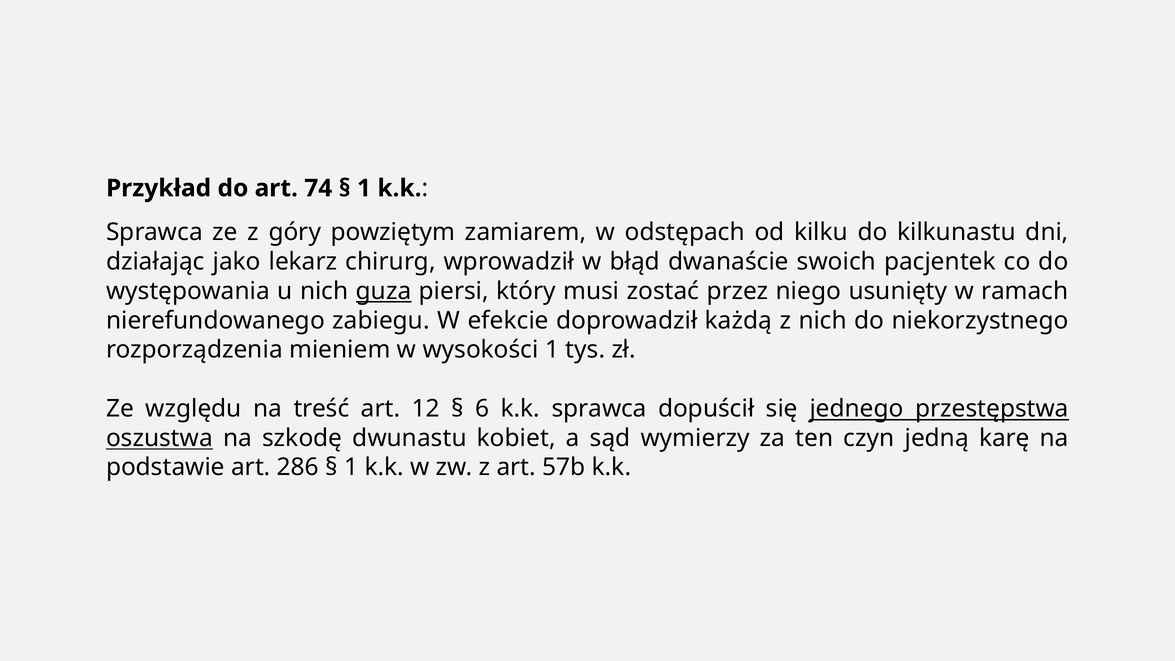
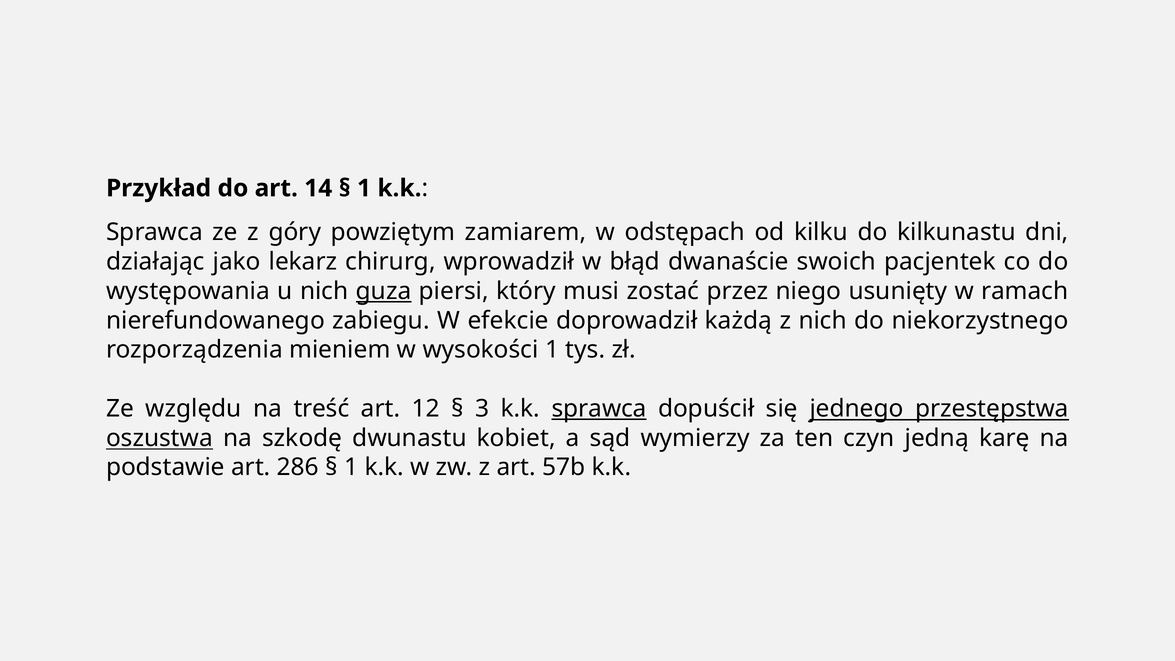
74: 74 -> 14 (318, 188)
6: 6 -> 3 (482, 409)
sprawca underline: none -> present (599, 409)
